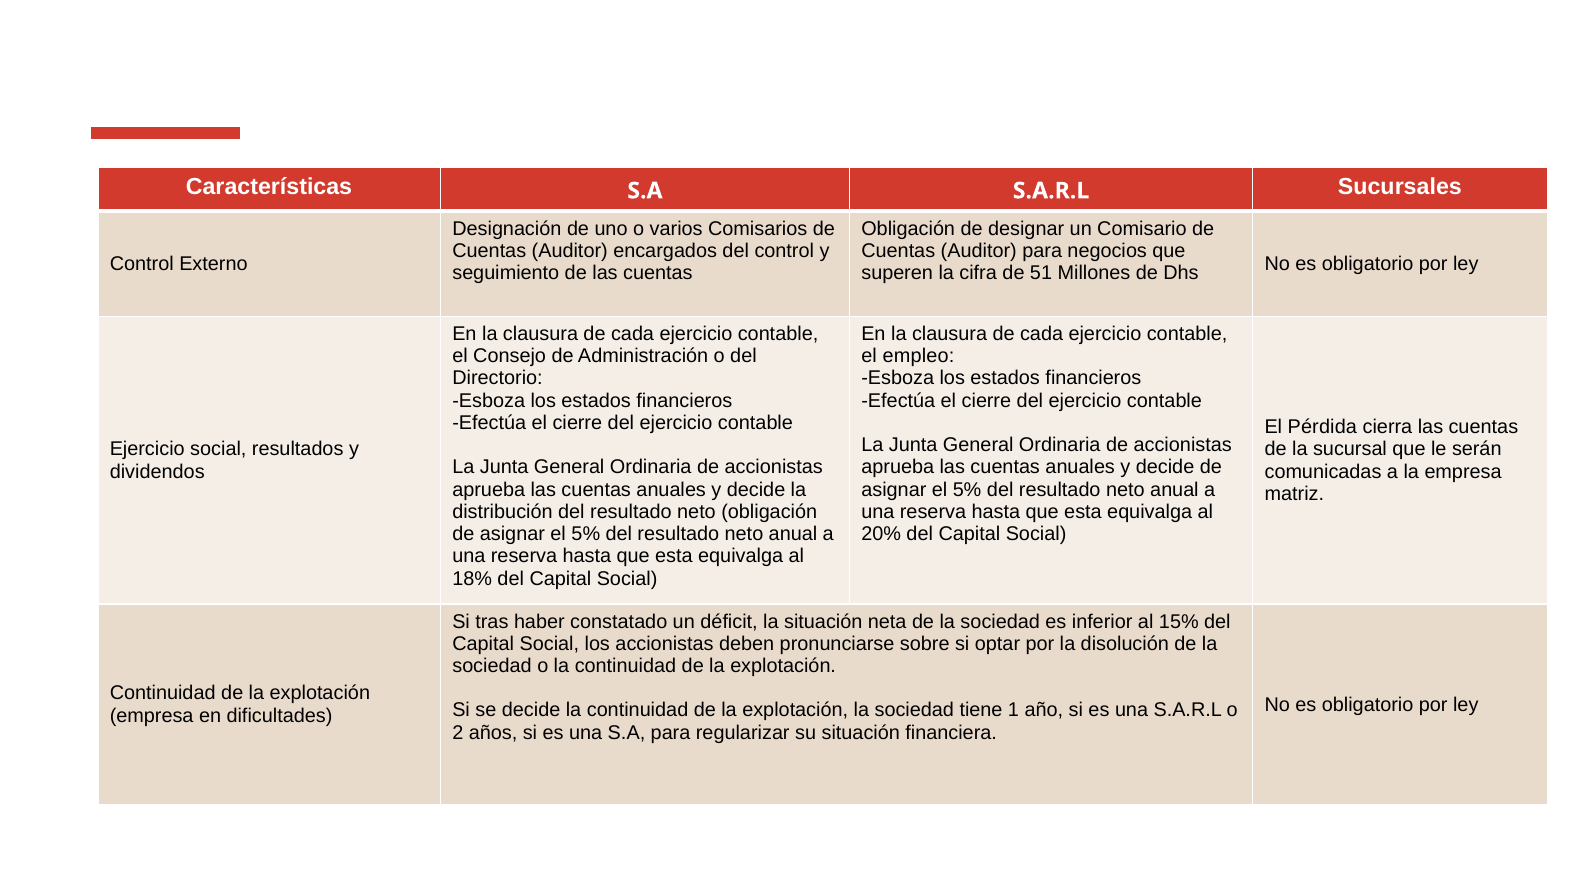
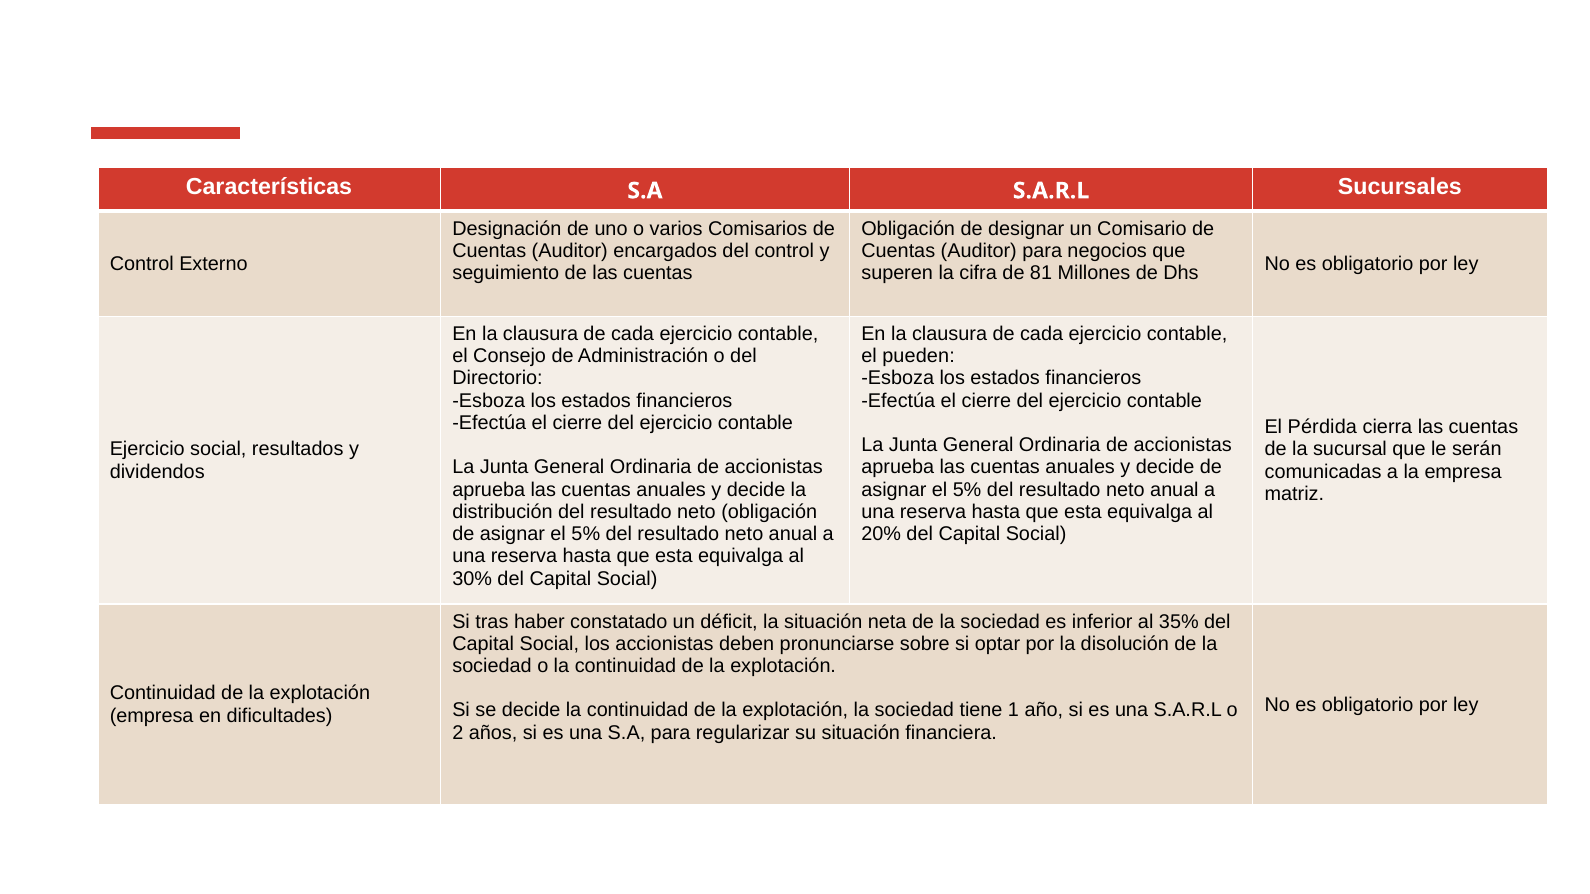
51: 51 -> 81 (1041, 273)
empleo: empleo -> pueden (919, 356)
18%: 18% -> 30% (472, 579)
15%: 15% -> 35% (1179, 622)
